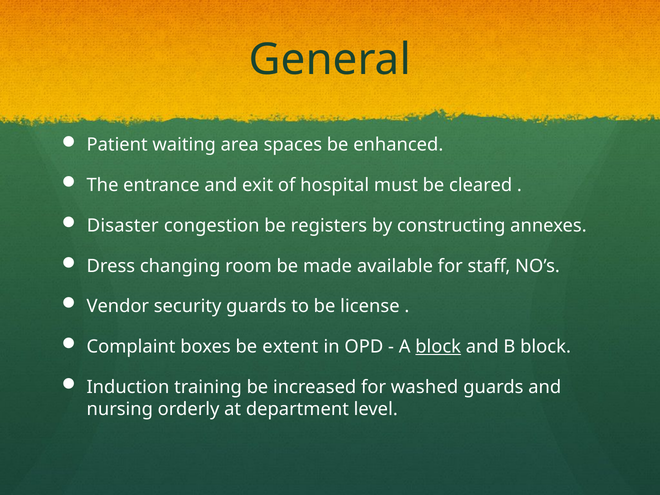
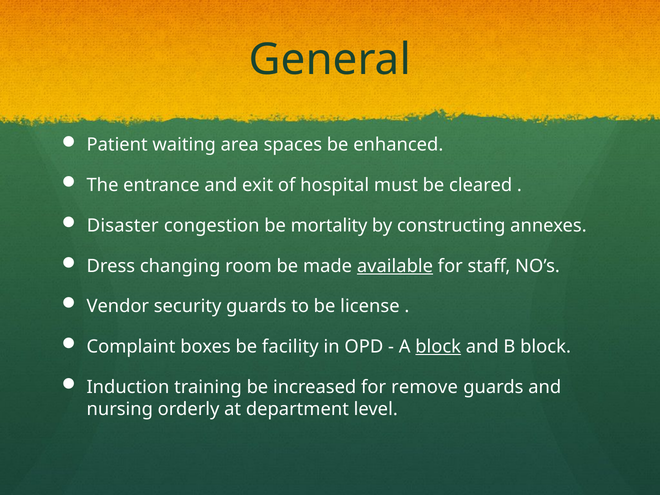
registers: registers -> mortality (329, 226)
available underline: none -> present (395, 266)
extent: extent -> facility (290, 347)
washed: washed -> remove (425, 387)
